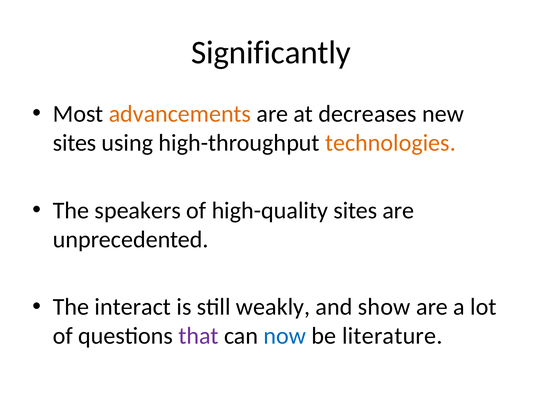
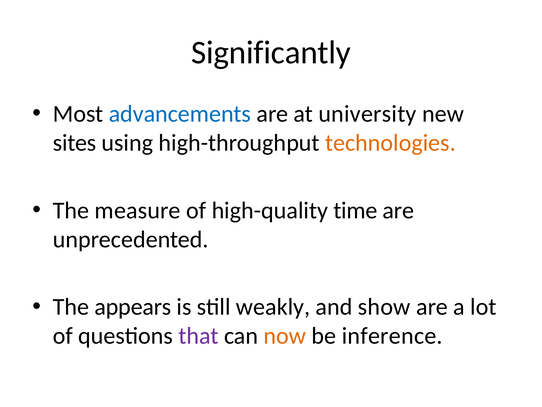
advancements colour: orange -> blue (180, 114)
decreases: decreases -> university (367, 114)
speakers: speakers -> measure (138, 210)
high-quality sites: sites -> time (355, 210)
interact: interact -> appears (133, 307)
now colour: blue -> orange (285, 336)
literature: literature -> inference (392, 336)
